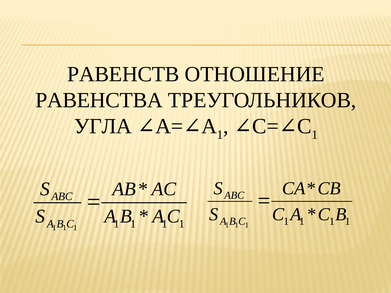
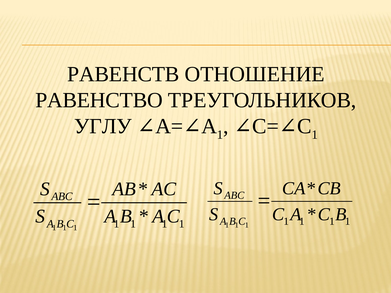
РАВЕНСТВА: РАВЕНСТВА -> РАВЕНСТВО (99, 100)
УГЛА: УГЛА -> УГЛУ (103, 126)
